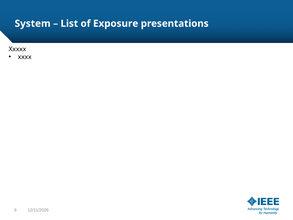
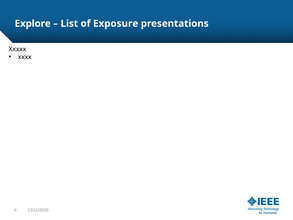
System: System -> Explore (33, 24)
